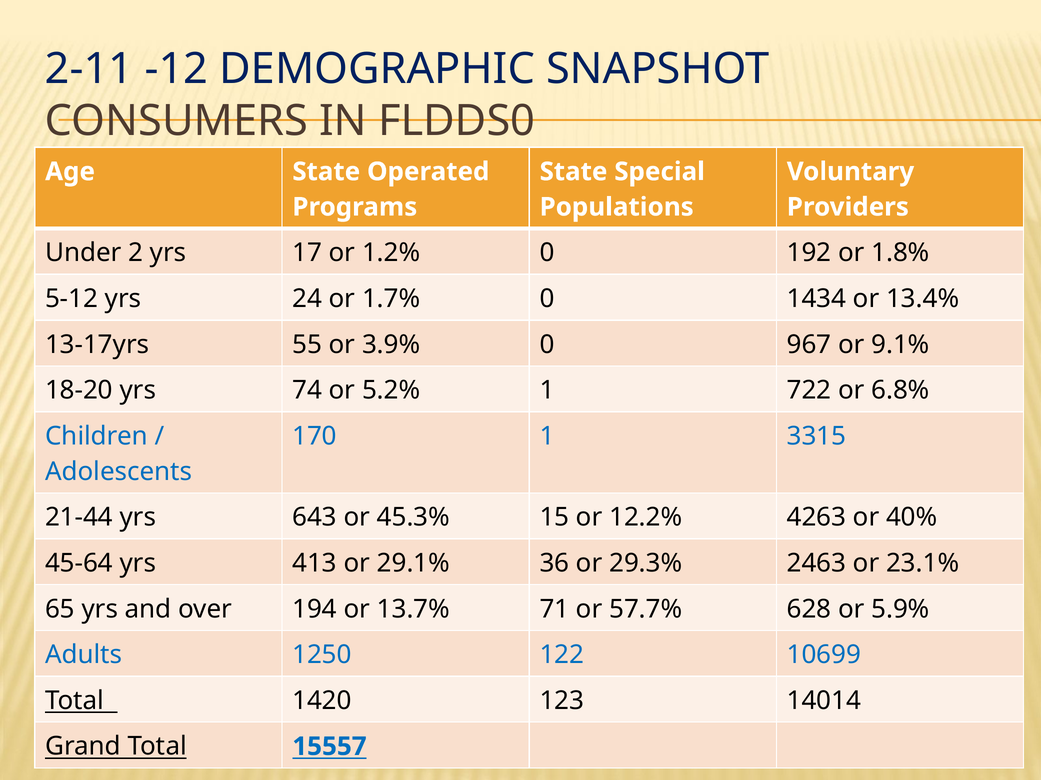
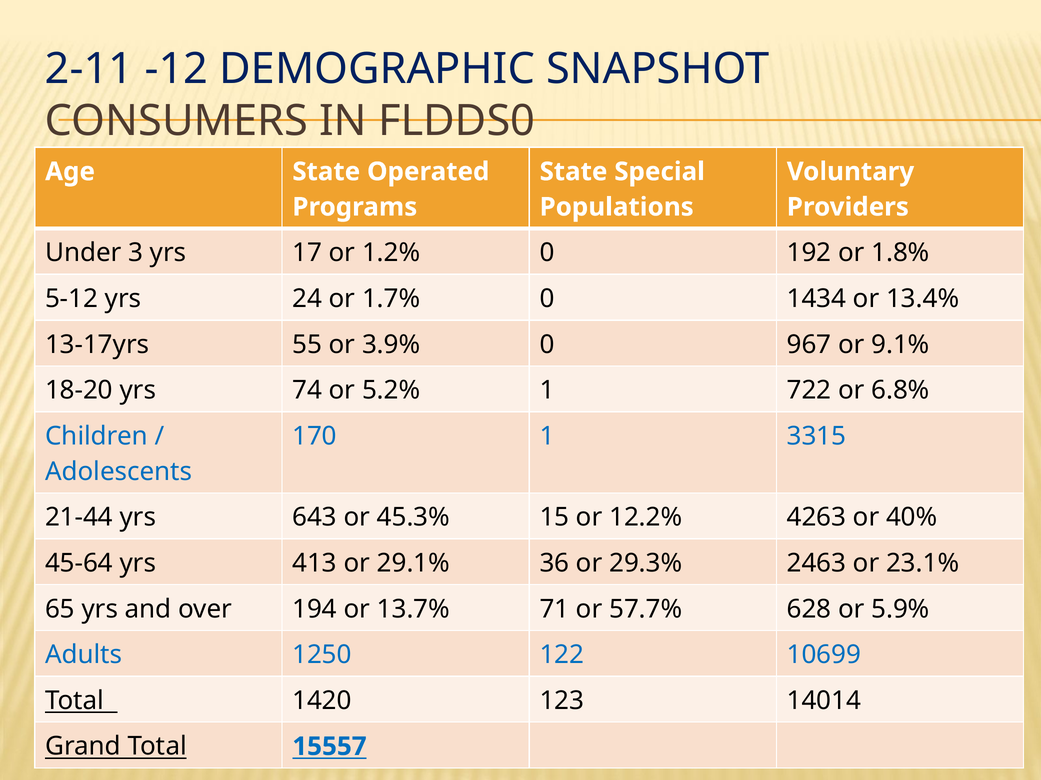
2: 2 -> 3 (136, 253)
